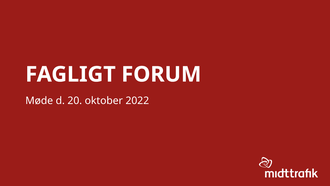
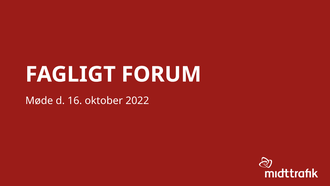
20: 20 -> 16 (75, 100)
